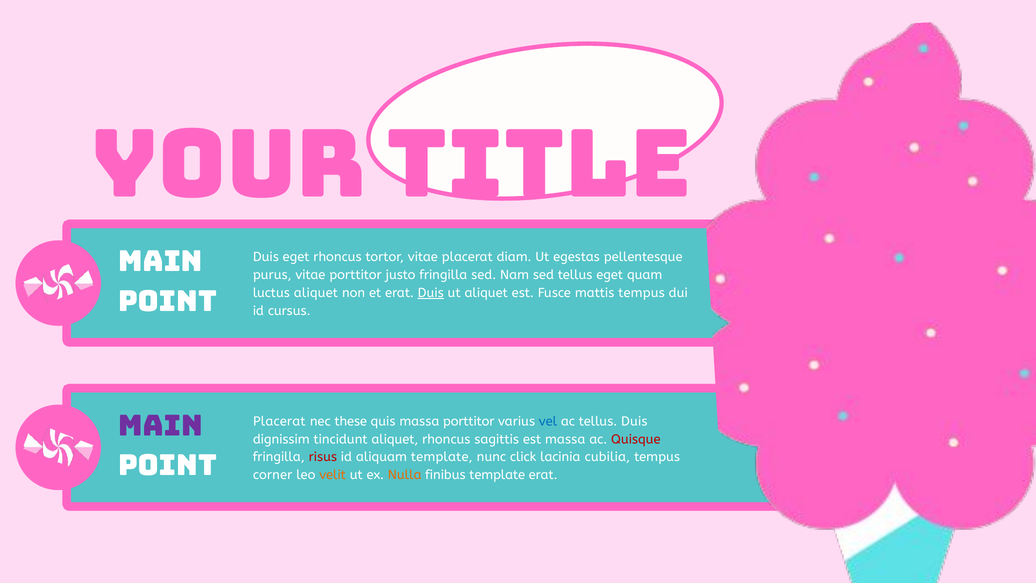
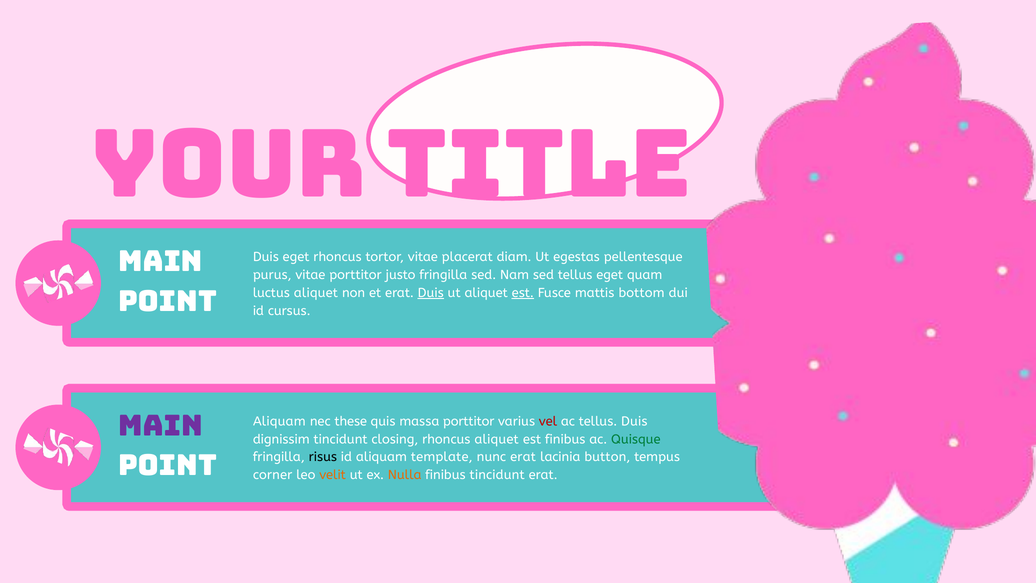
est underline: none -> present (523, 293)
mattis tempus: tempus -> bottom (642, 293)
Placerat: Placerat -> Aliquam (279, 421)
vel colour: blue -> red (548, 421)
tincidunt aliquet: aliquet -> closing (395, 439)
rhoncus sagittis: sagittis -> aliquet (497, 439)
est massa: massa -> finibus (565, 439)
Quisque colour: red -> green (636, 439)
risus colour: red -> black (323, 457)
nunc click: click -> erat (523, 457)
cubilia: cubilia -> button (607, 457)
finibus template: template -> tincidunt (497, 475)
